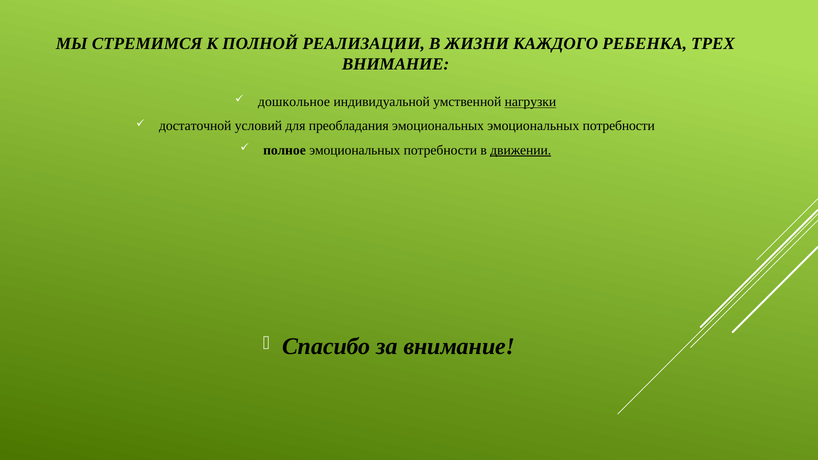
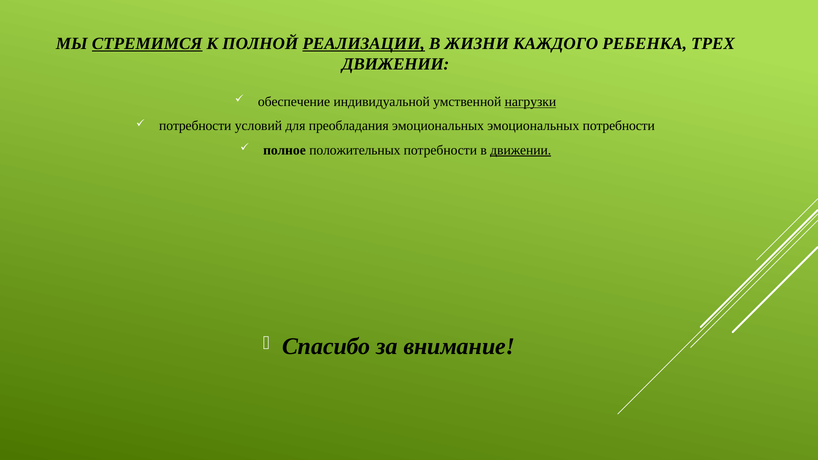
СТРЕМИМСЯ underline: none -> present (147, 44)
РЕАЛИЗАЦИИ underline: none -> present (364, 44)
ВНИМАНИЕ: ВНИМАНИЕ -> ДВИЖЕНИИ (396, 64)
дошкольное: дошкольное -> обеспечение (294, 102)
достаточной: достаточной -> потребности (195, 126)
полное эмоциональных: эмоциональных -> положительных (355, 150)
